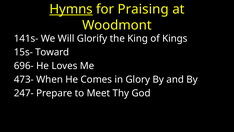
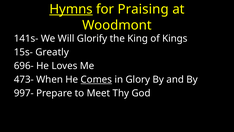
Toward: Toward -> Greatly (52, 52)
Comes underline: none -> present (96, 79)
247-: 247- -> 997- (24, 93)
